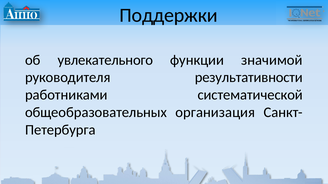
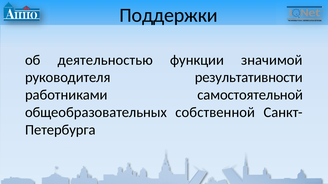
увлекательного: увлекательного -> деятельностью (105, 60)
систематической: систематической -> самостоятельной (250, 95)
организация: организация -> собственной (215, 113)
